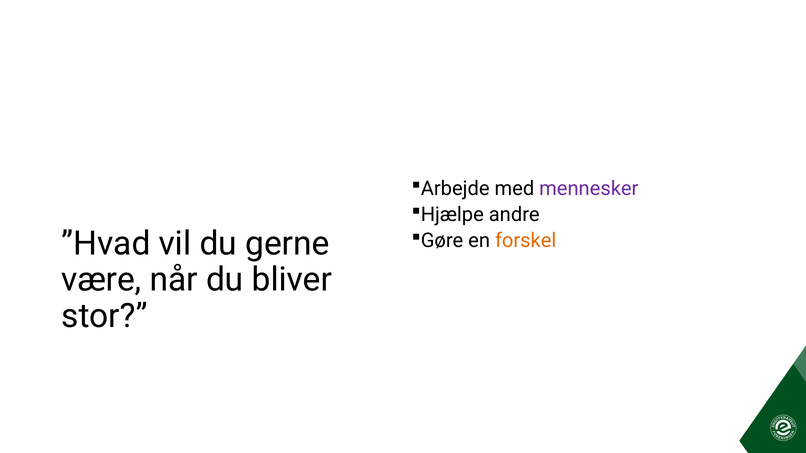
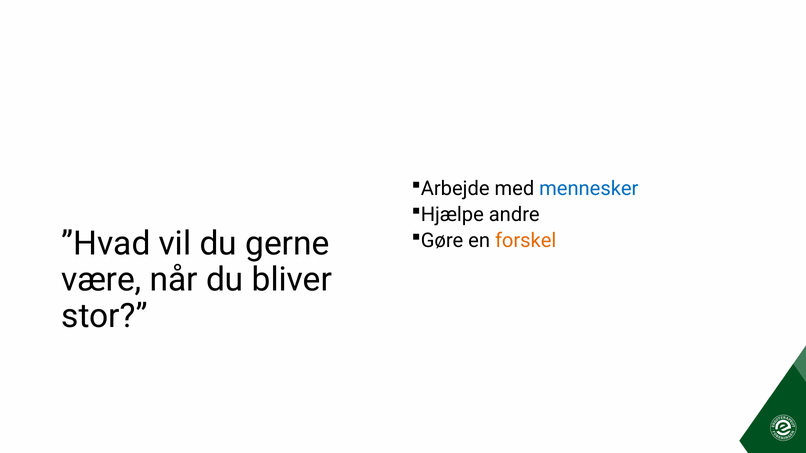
mennesker colour: purple -> blue (589, 189)
